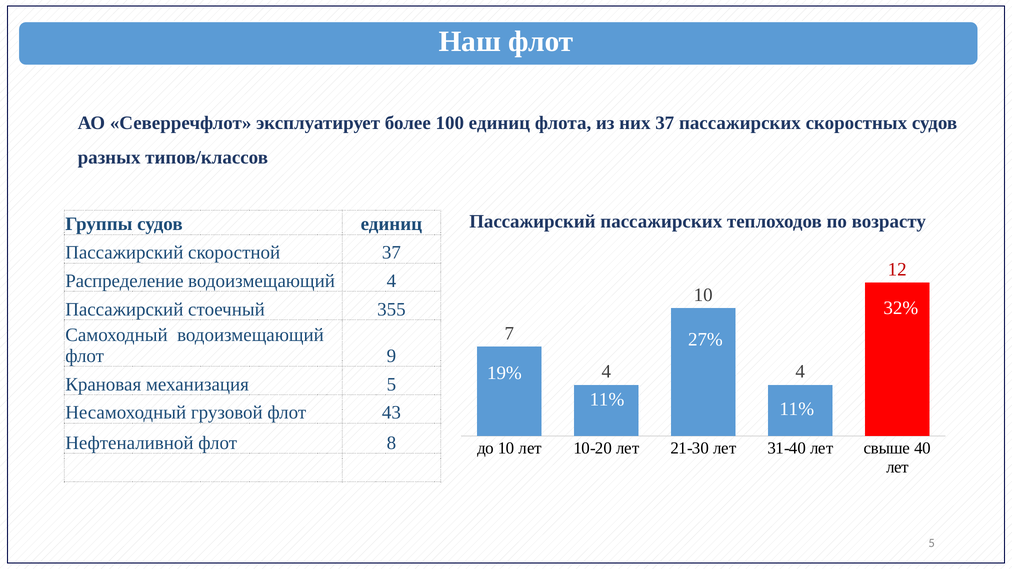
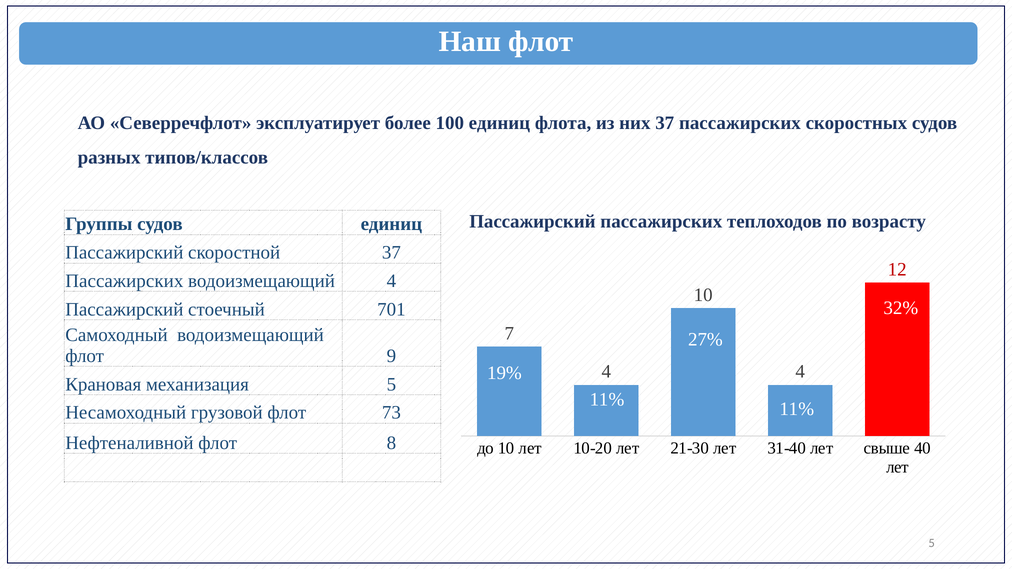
Распределение: Распределение -> Пассажирских (124, 281)
355: 355 -> 701 (391, 310)
43: 43 -> 73 (391, 413)
